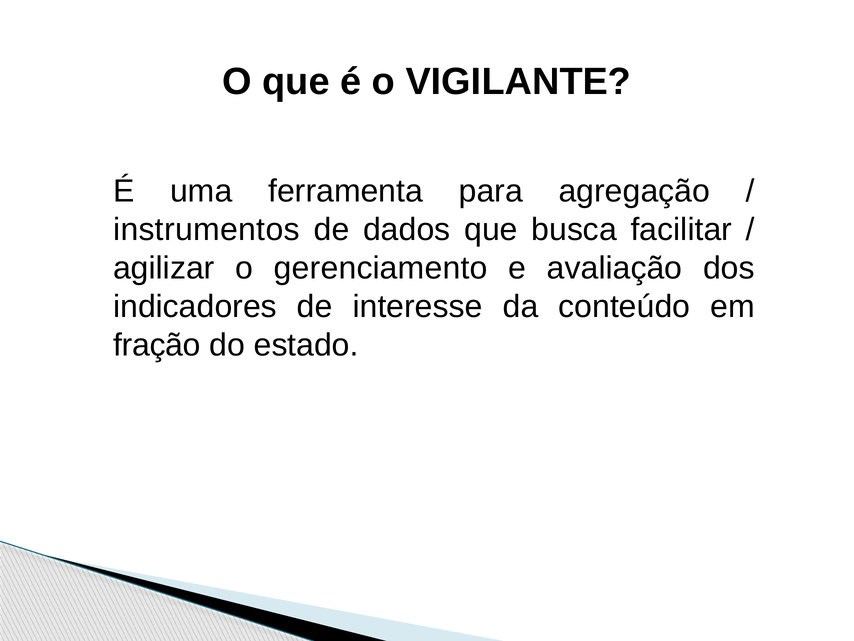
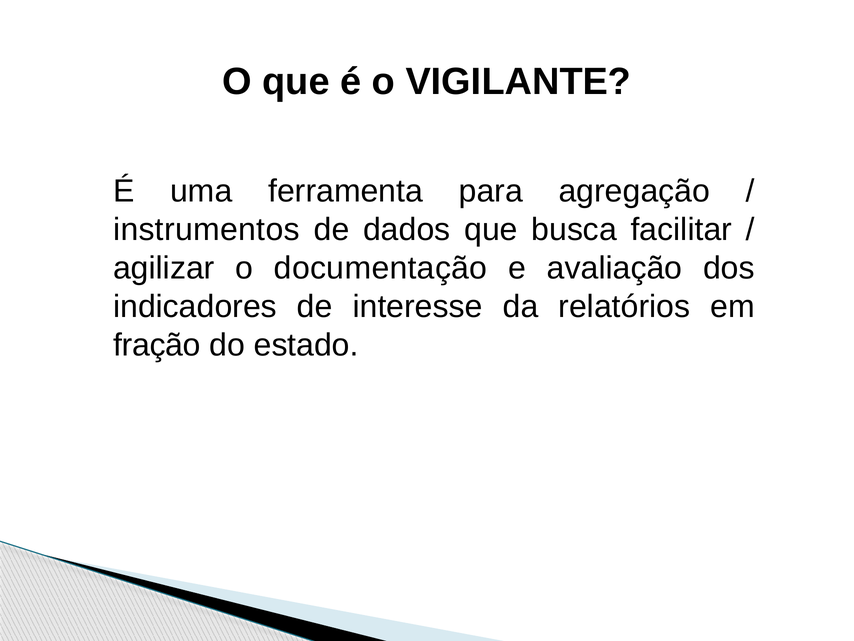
gerenciamento: gerenciamento -> documentação (381, 268)
conteúdo: conteúdo -> relatórios (624, 306)
